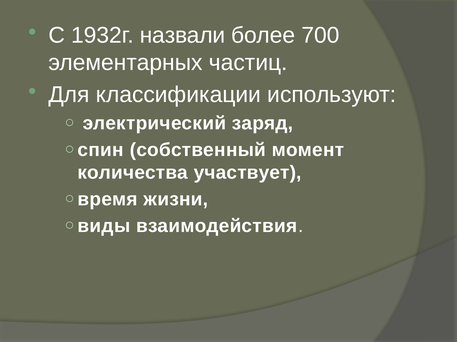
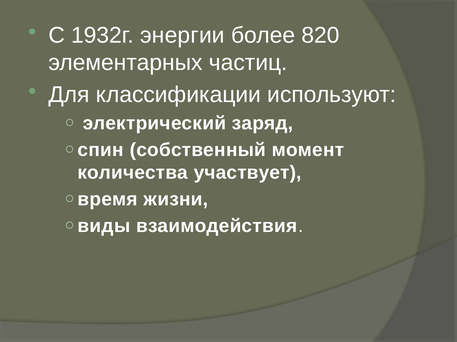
назвали: назвали -> энергии (182, 35)
700: 700 -> 820 (321, 35)
